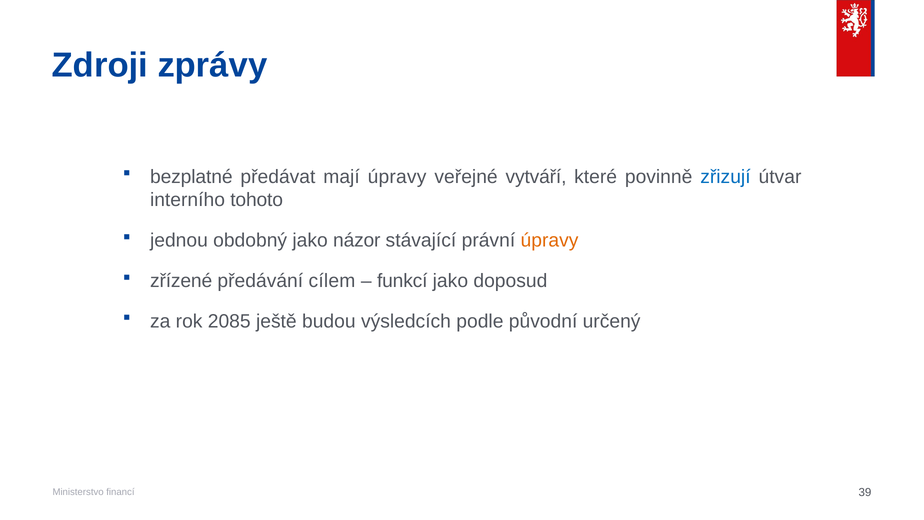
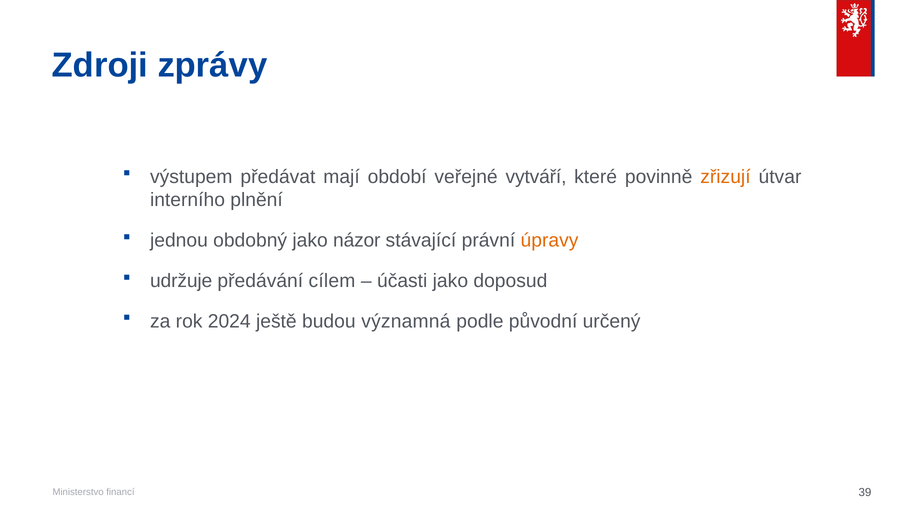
bezplatné: bezplatné -> výstupem (191, 177)
mají úpravy: úpravy -> období (397, 177)
zřizují colour: blue -> orange (725, 177)
tohoto: tohoto -> plnění (257, 200)
zřízené: zřízené -> udržuje (181, 281)
funkcí: funkcí -> účasti (402, 281)
2085: 2085 -> 2024 (229, 321)
výsledcích: výsledcích -> významná (406, 321)
